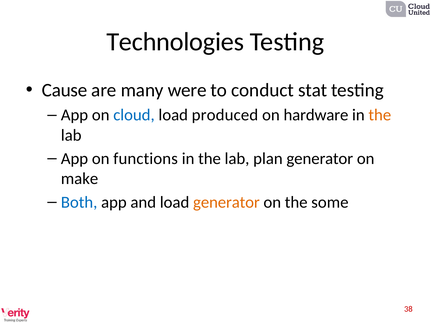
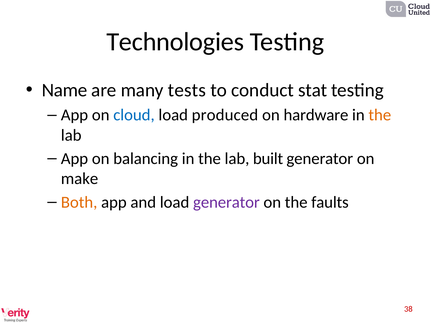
Cause: Cause -> Name (65, 90)
were: were -> tests (187, 90)
functions: functions -> balancing (146, 159)
plan: plan -> built (268, 159)
Both colour: blue -> orange (79, 202)
generator colour: orange -> purple (226, 202)
some: some -> faults (330, 202)
